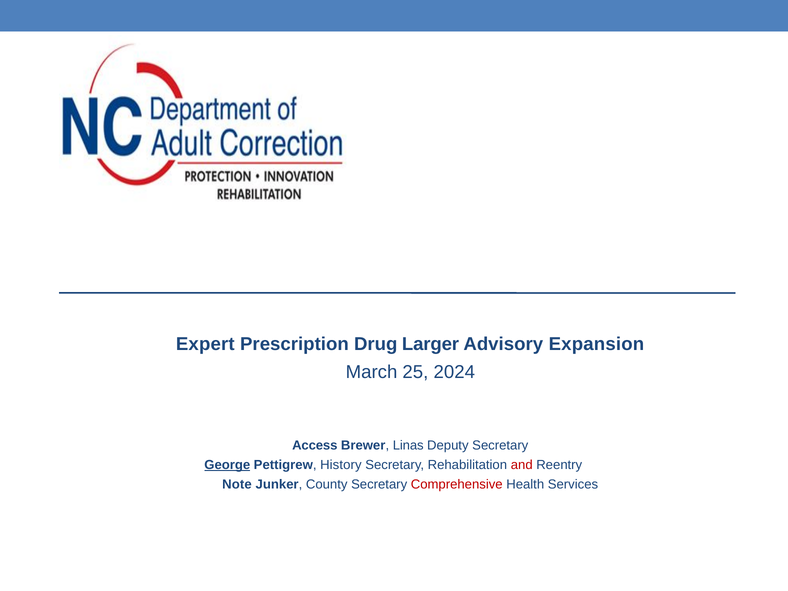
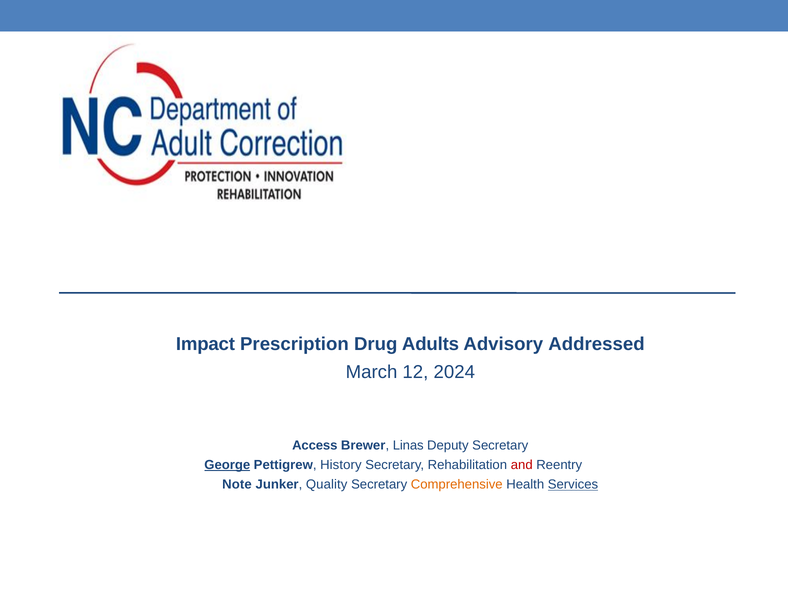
Expert: Expert -> Impact (205, 344)
Larger: Larger -> Adults (431, 344)
Expansion: Expansion -> Addressed (596, 344)
25: 25 -> 12 (415, 372)
County: County -> Quality (327, 485)
Comprehensive colour: red -> orange (457, 485)
Services underline: none -> present (573, 485)
